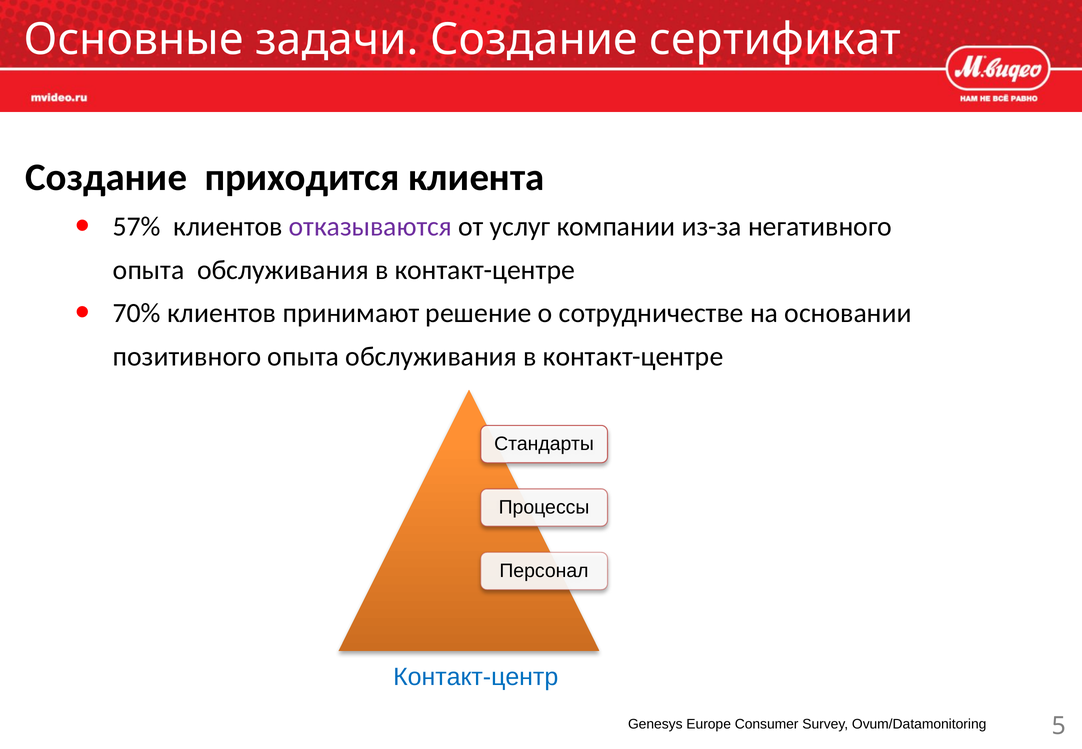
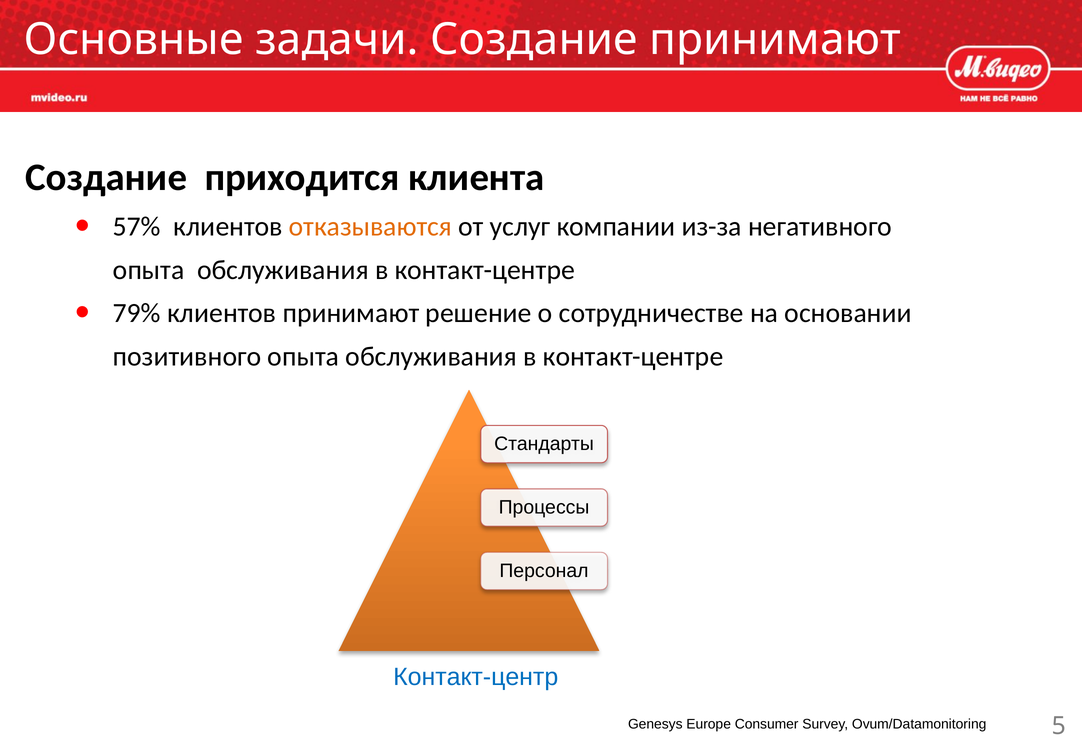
Создание сертификат: сертификат -> принимают (775, 40)
отказываются colour: purple -> orange (370, 227)
70%: 70% -> 79% (137, 313)
